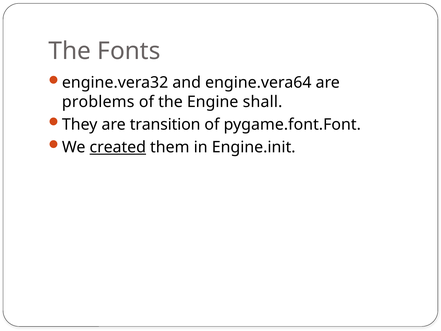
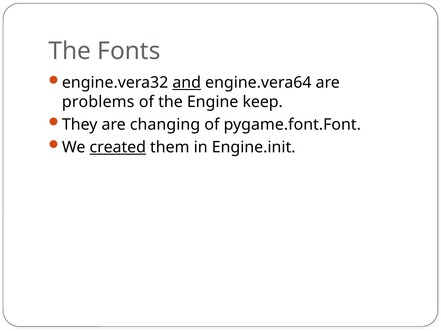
and underline: none -> present (187, 83)
shall: shall -> keep (263, 102)
transition: transition -> changing (165, 124)
